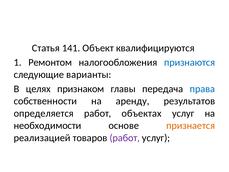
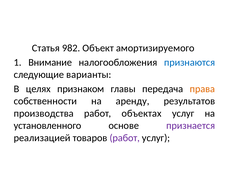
141: 141 -> 982 (71, 48)
квалифицируются: квалифицируются -> амортизируемого (155, 48)
Ремонтом: Ремонтом -> Внимание (50, 62)
права colour: blue -> orange (202, 89)
определяется: определяется -> производства (44, 113)
необходимости: необходимости -> установленного (48, 125)
признается colour: orange -> purple (191, 125)
